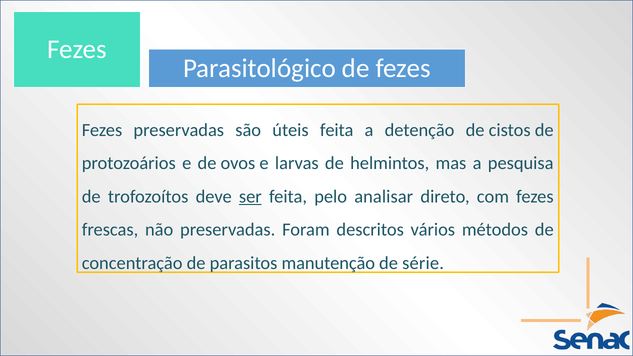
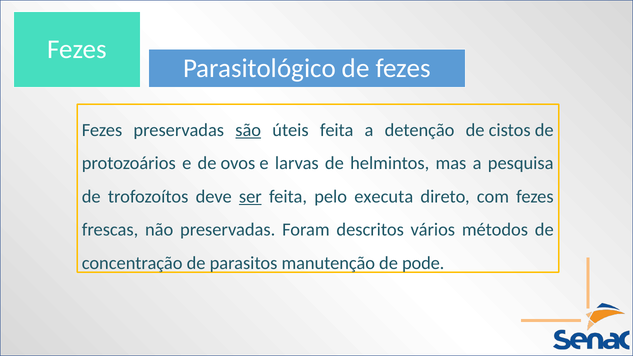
são underline: none -> present (248, 130)
analisar: analisar -> executa (384, 196)
série: série -> pode (423, 263)
